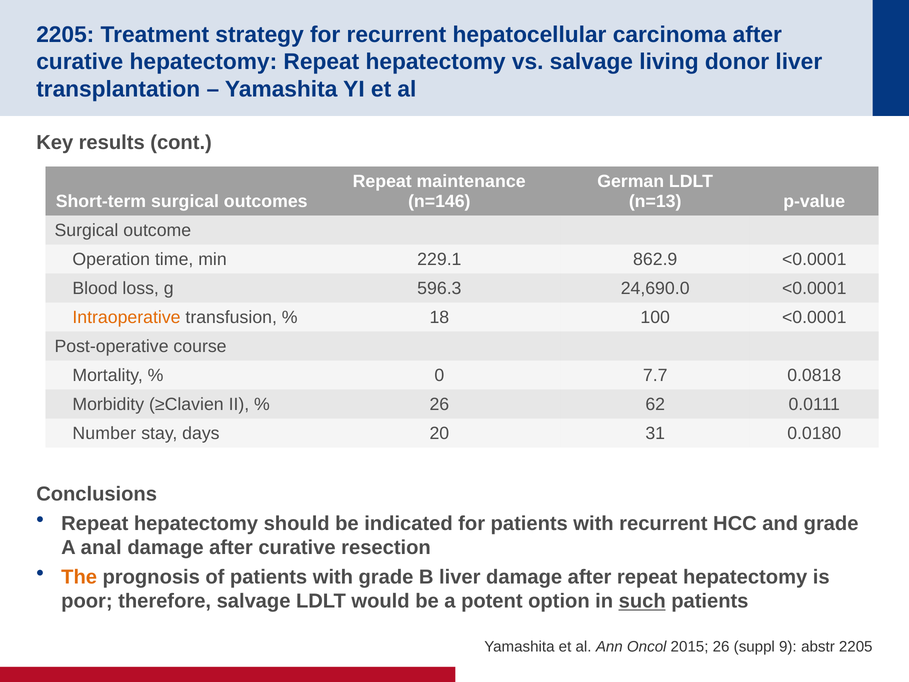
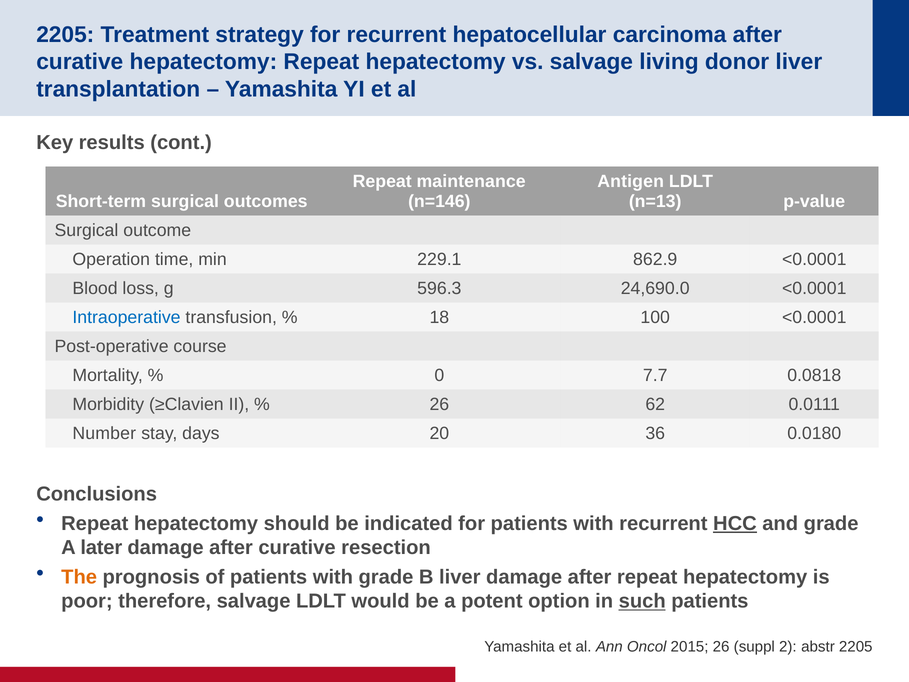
German: German -> Antigen (631, 181)
Intraoperative colour: orange -> blue (127, 317)
31: 31 -> 36 (655, 433)
HCC underline: none -> present (735, 523)
anal: anal -> later (101, 548)
9: 9 -> 2 (788, 646)
